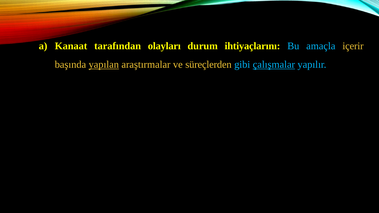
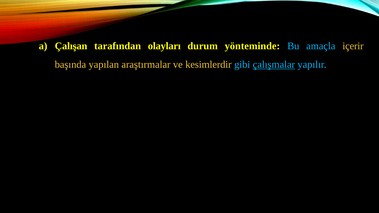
Kanaat: Kanaat -> Çalışan (71, 46)
ihtiyaçlarını: ihtiyaçlarını -> yönteminde (252, 46)
yapılan underline: present -> none (104, 65)
süreçlerden: süreçlerden -> kesimlerdir (208, 65)
